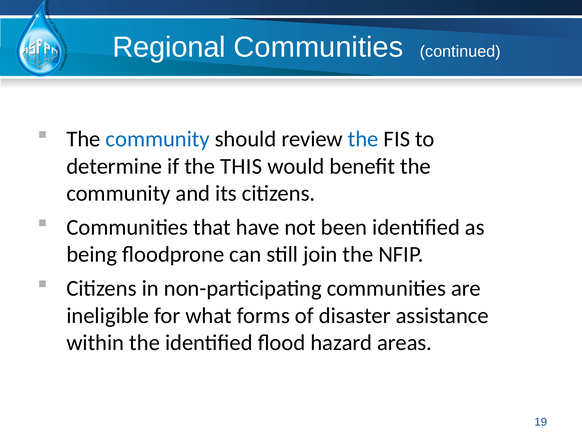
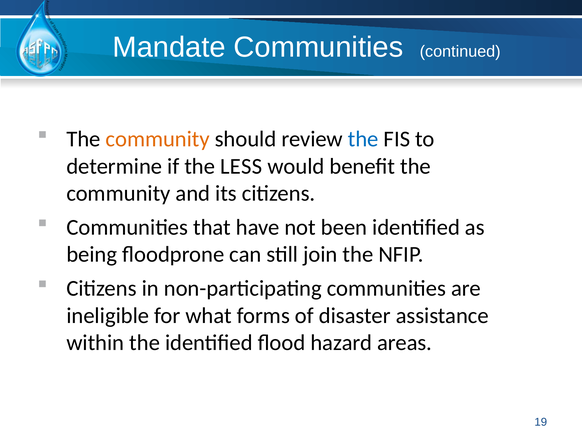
Regional: Regional -> Mandate (169, 47)
community colour: blue -> orange (158, 139)
THIS: THIS -> LESS (241, 167)
